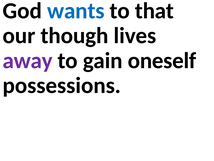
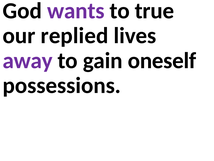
wants colour: blue -> purple (76, 11)
that: that -> true (154, 11)
though: though -> replied (74, 36)
